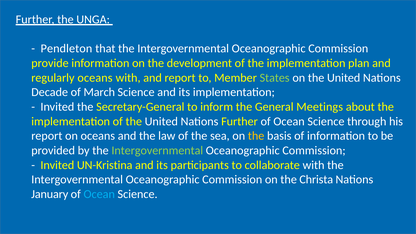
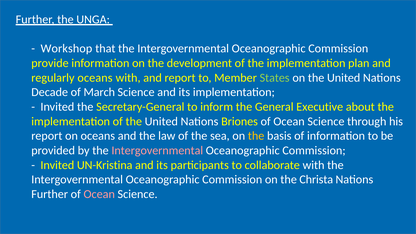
Pendleton: Pendleton -> Workshop (66, 49)
Meetings: Meetings -> Executive (320, 107)
Nations Further: Further -> Briones (240, 121)
Intergovernmental colour: light green -> pink (157, 151)
January: January -> Further (50, 194)
Ocean colour: light blue -> pink (99, 194)
